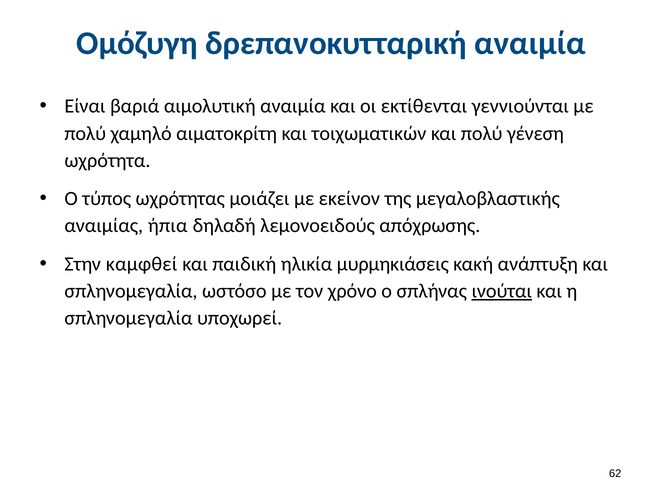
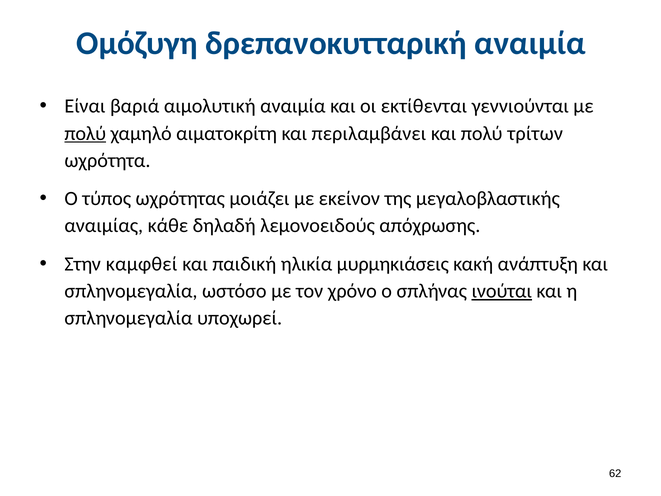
πολύ underline: none -> present (85, 133)
τοιχωματικών: τοιχωματικών -> περιλαμβάνει (369, 133)
γένεση: γένεση -> τρίτων (535, 133)
ήπια: ήπια -> κάθε (168, 226)
